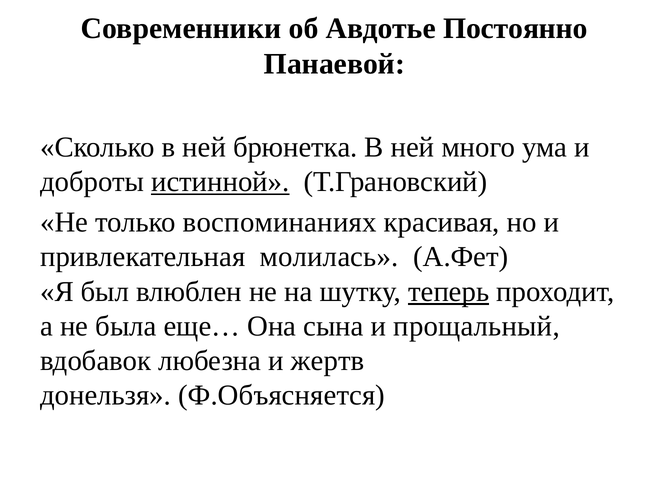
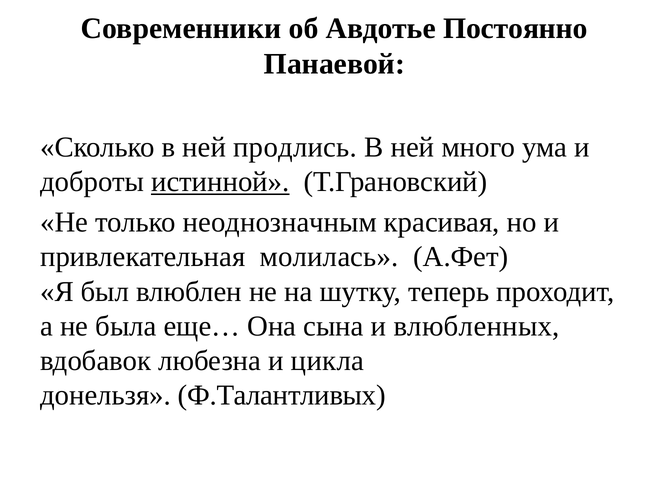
брюнетка: брюнетка -> продлись (295, 147)
воспоминаниях: воспоминаниях -> неоднозначным (280, 222)
теперь underline: present -> none (449, 291)
прощальный: прощальный -> влюбленных (477, 326)
жертв: жертв -> цикла (328, 361)
Ф.Объясняется: Ф.Объясняется -> Ф.Талантливых (282, 395)
